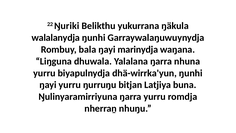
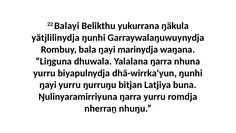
Ŋuriki: Ŋuriki -> Balayi (67, 26)
walalanydja: walalanydja -> yätjlilinydja (56, 38)
